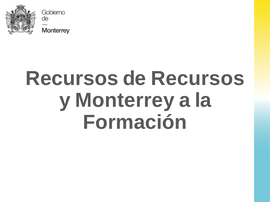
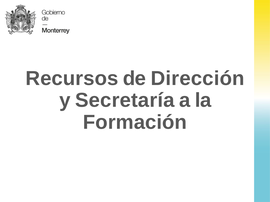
de Recursos: Recursos -> Dirección (198, 79)
Monterrey: Monterrey -> Secretaría (125, 101)
